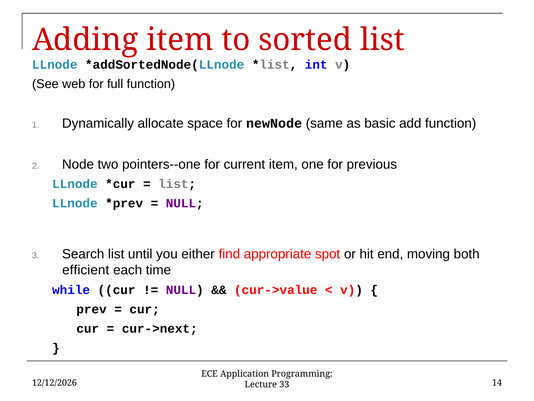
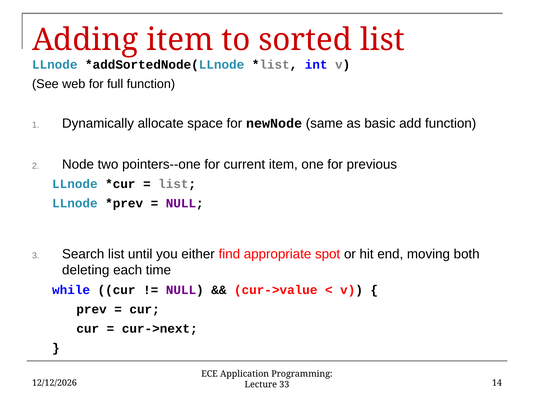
efficient: efficient -> deleting (86, 270)
